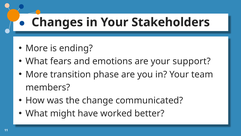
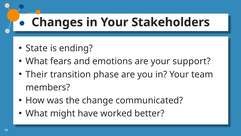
More: More -> State (37, 48)
More: More -> Their (37, 74)
